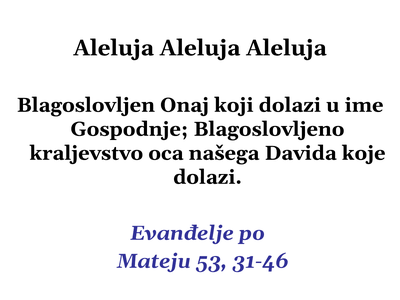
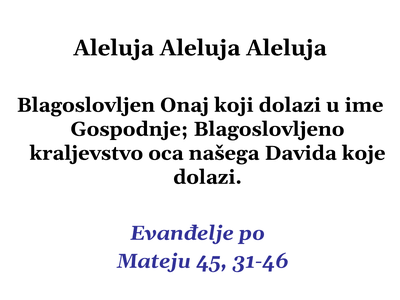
53: 53 -> 45 (212, 261)
